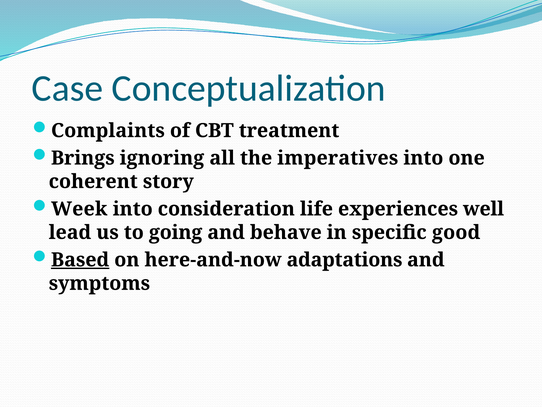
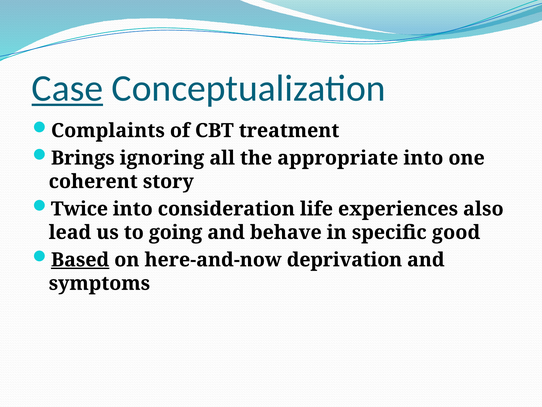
Case underline: none -> present (67, 88)
imperatives: imperatives -> appropriate (338, 158)
Week: Week -> Twice (79, 209)
well: well -> also (483, 209)
adaptations: adaptations -> deprivation (344, 260)
